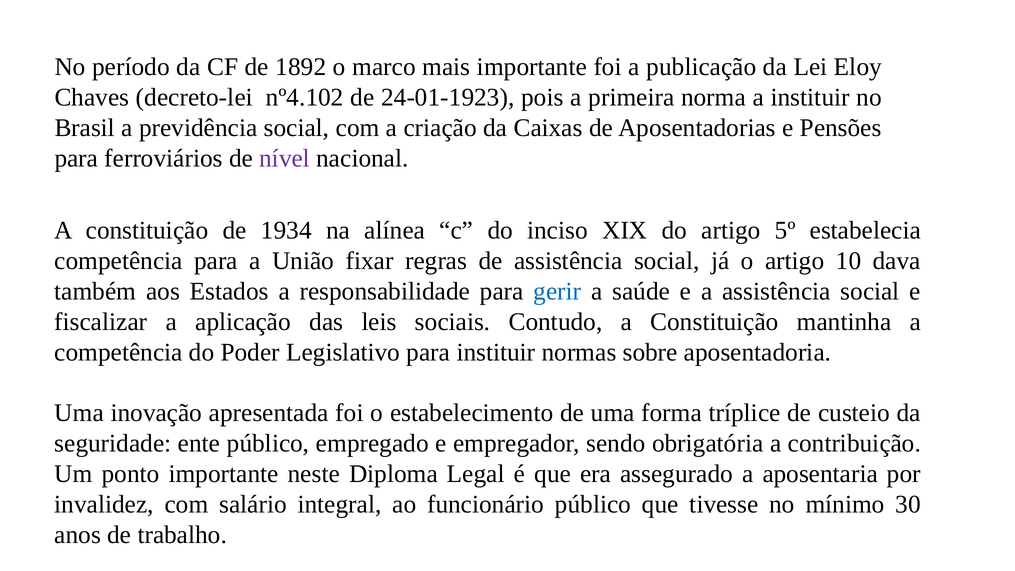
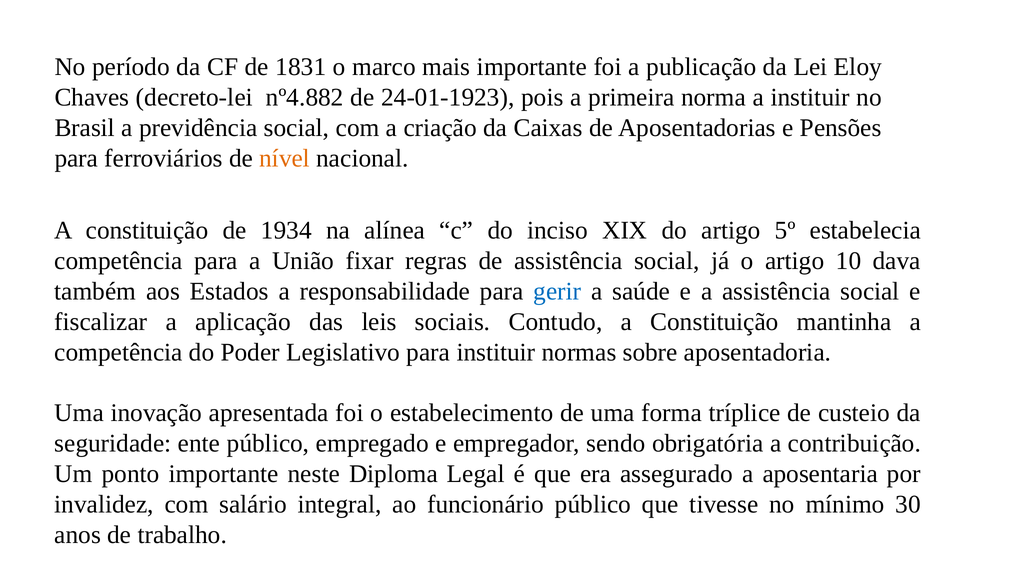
1892: 1892 -> 1831 (301, 67)
nº4.102: nº4.102 -> nº4.882 (305, 97)
nível colour: purple -> orange (285, 158)
